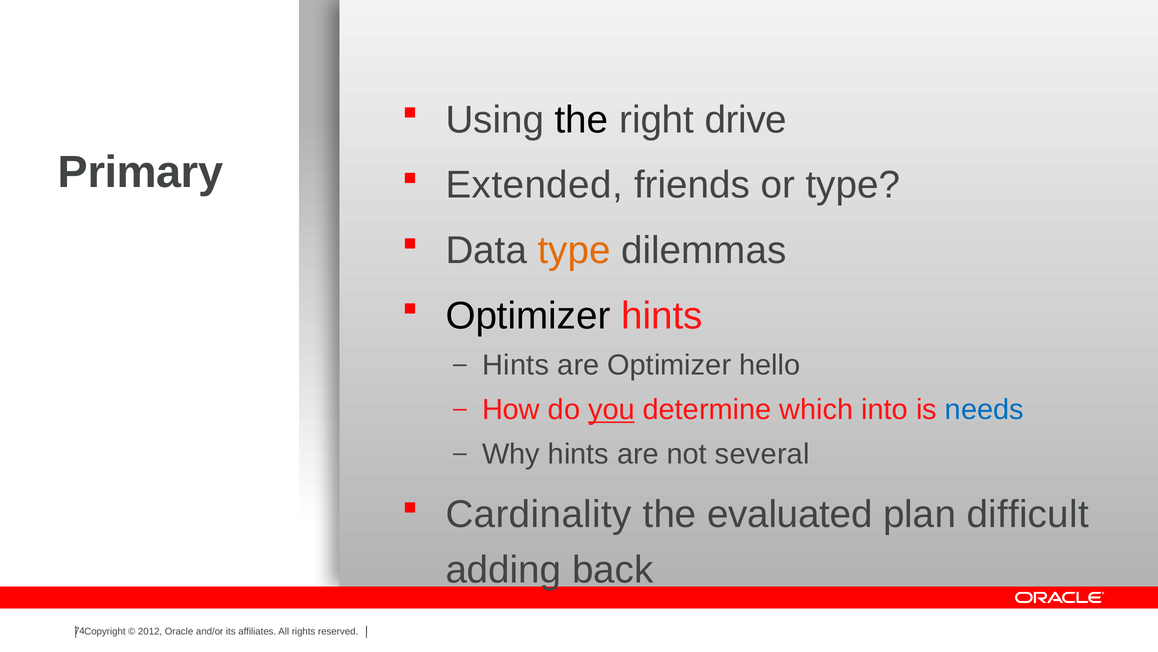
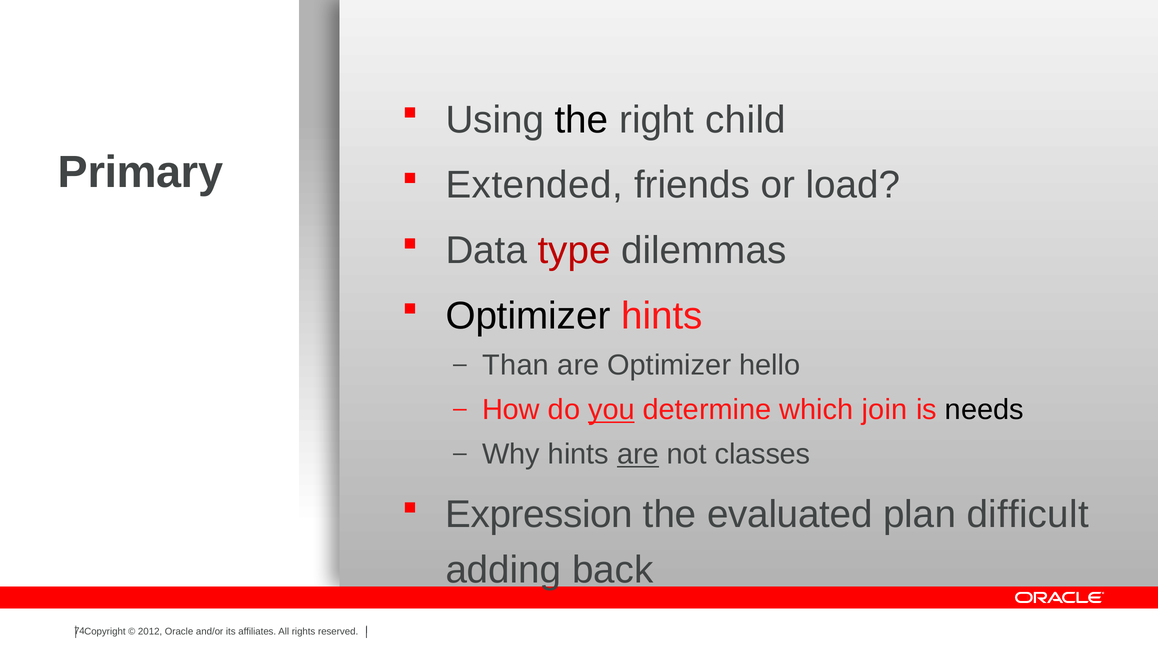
drive: drive -> child (745, 120)
or type: type -> load (853, 185)
type colour: orange -> red (574, 250)
Hints: Hints -> Than (516, 365)
into: into -> join (885, 409)
needs colour: blue -> black (984, 409)
are underline: none -> present (638, 454)
several: several -> classes (763, 454)
Cardinality: Cardinality -> Expression (539, 514)
